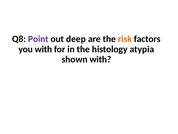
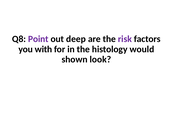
risk colour: orange -> purple (125, 39)
atypia: atypia -> would (142, 49)
shown with: with -> look (100, 59)
